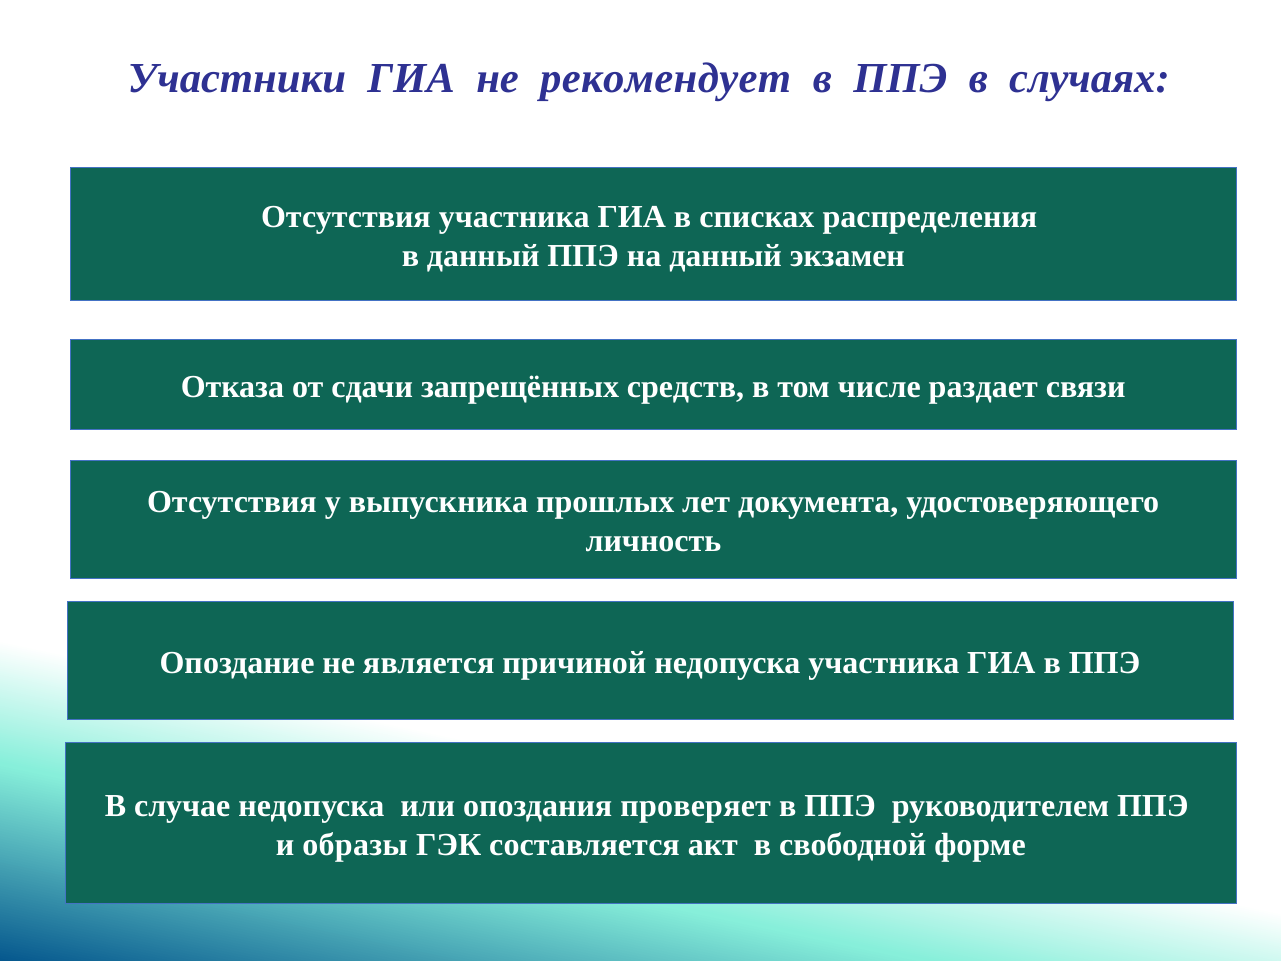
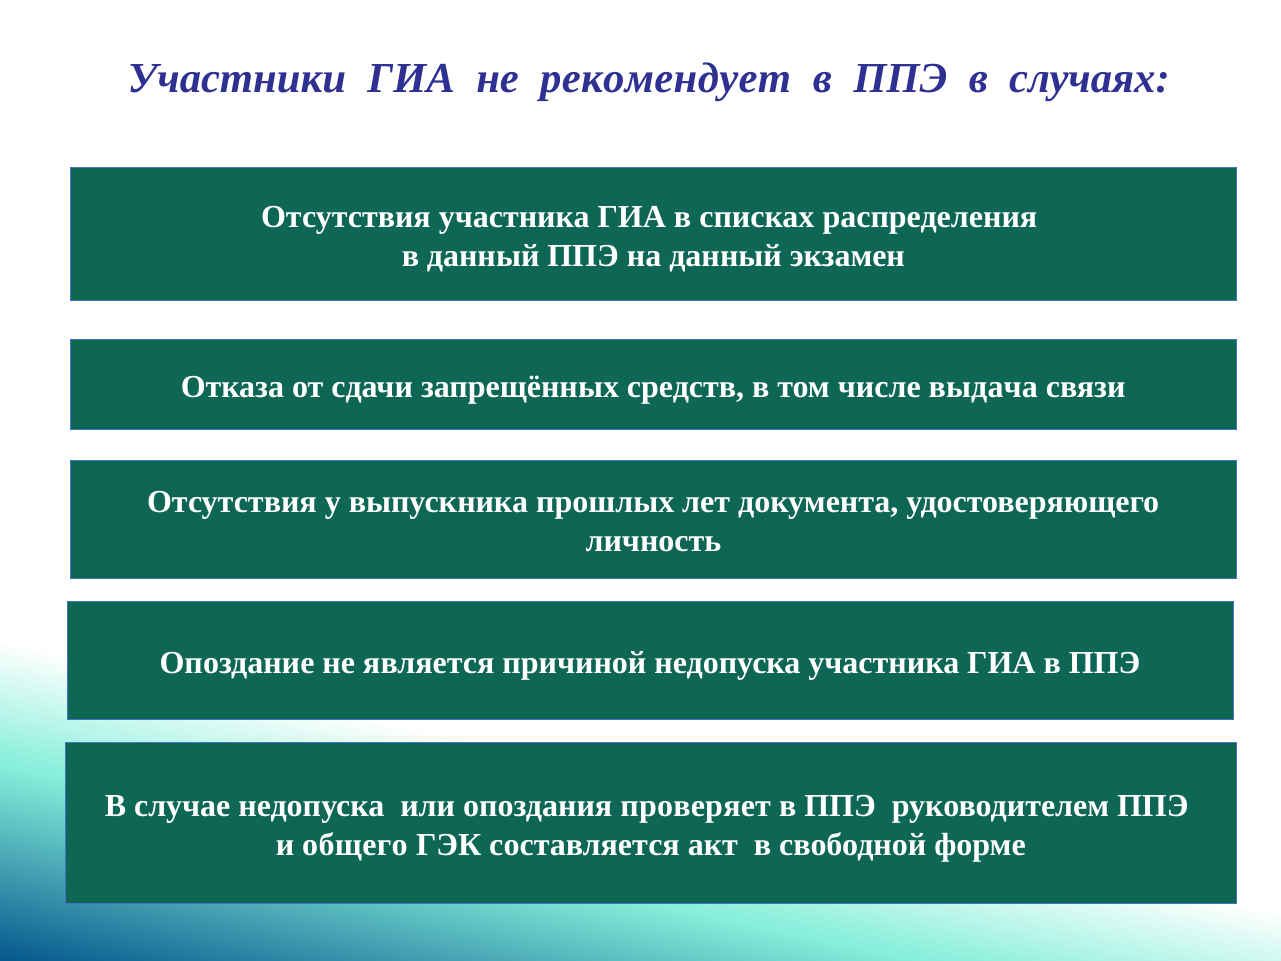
раздает: раздает -> выдача (983, 387)
образы: образы -> общего (355, 844)
